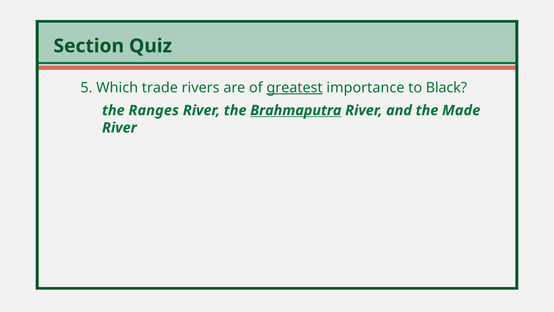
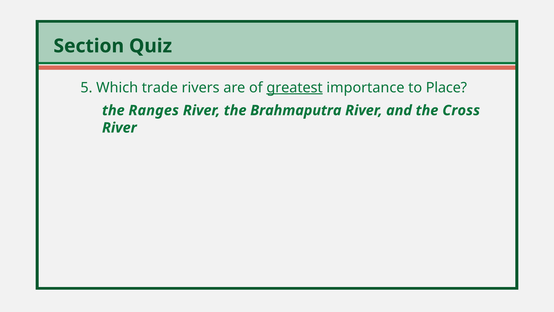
Black: Black -> Place (446, 88)
Brahmaputra underline: present -> none (296, 110)
Made: Made -> Cross (461, 110)
